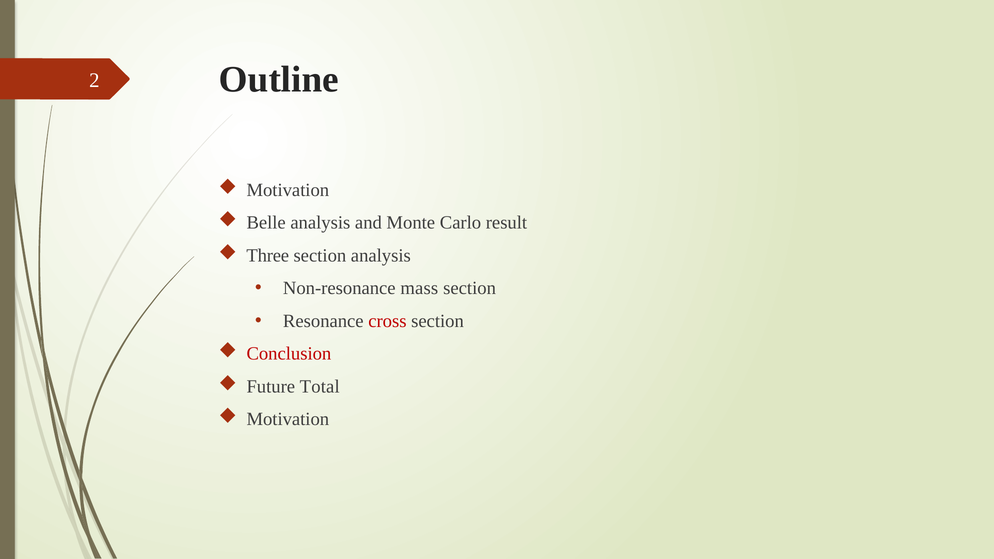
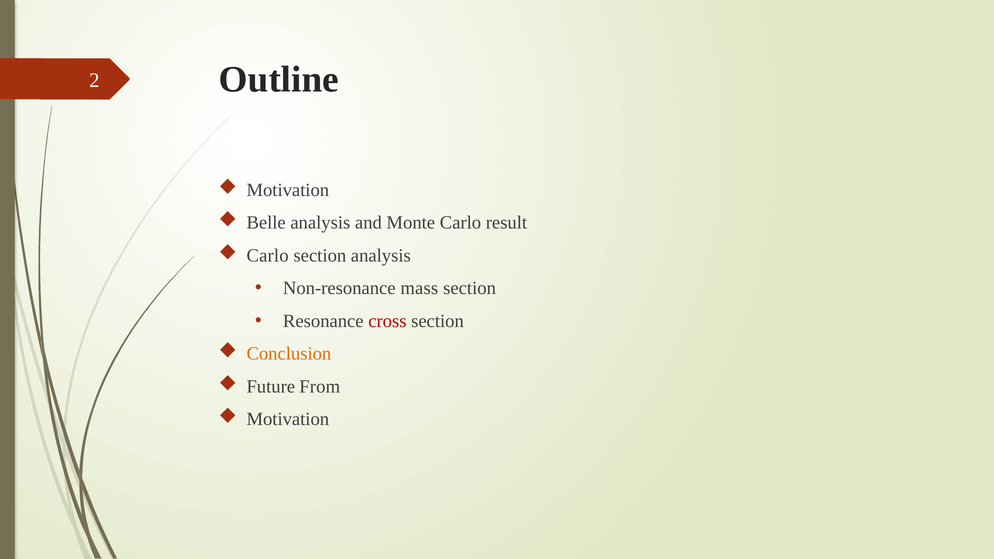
Three: Three -> Carlo (268, 256)
Conclusion colour: red -> orange (289, 354)
Total: Total -> From (320, 387)
